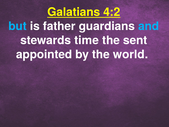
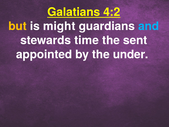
but colour: light blue -> yellow (18, 26)
father: father -> might (59, 26)
world: world -> under (131, 54)
